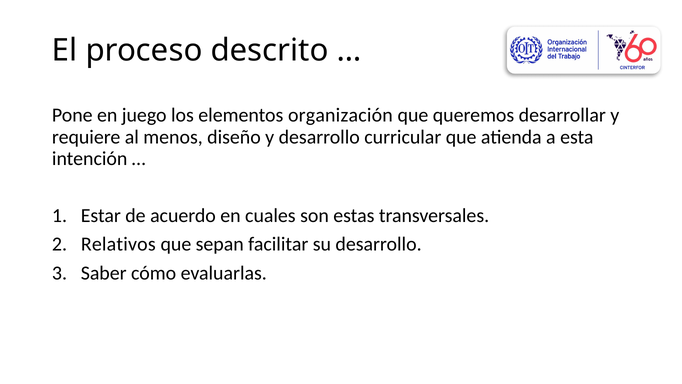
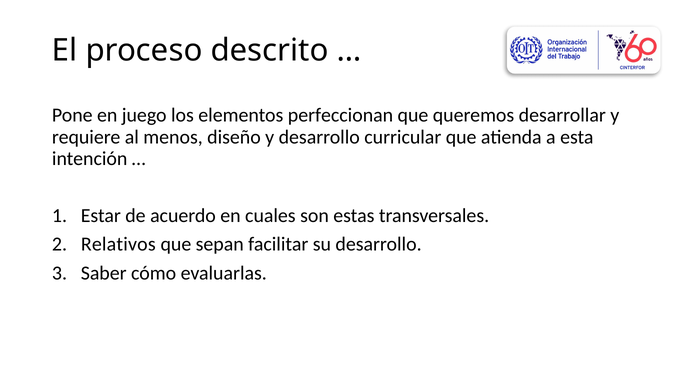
organización: organización -> perfeccionan (341, 115)
